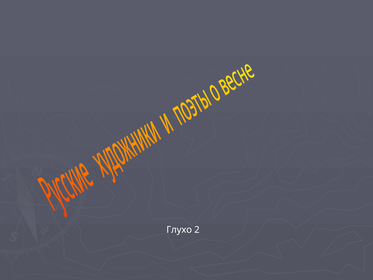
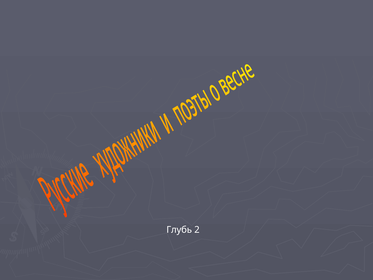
Глухо: Глухо -> Глубь (179, 230)
